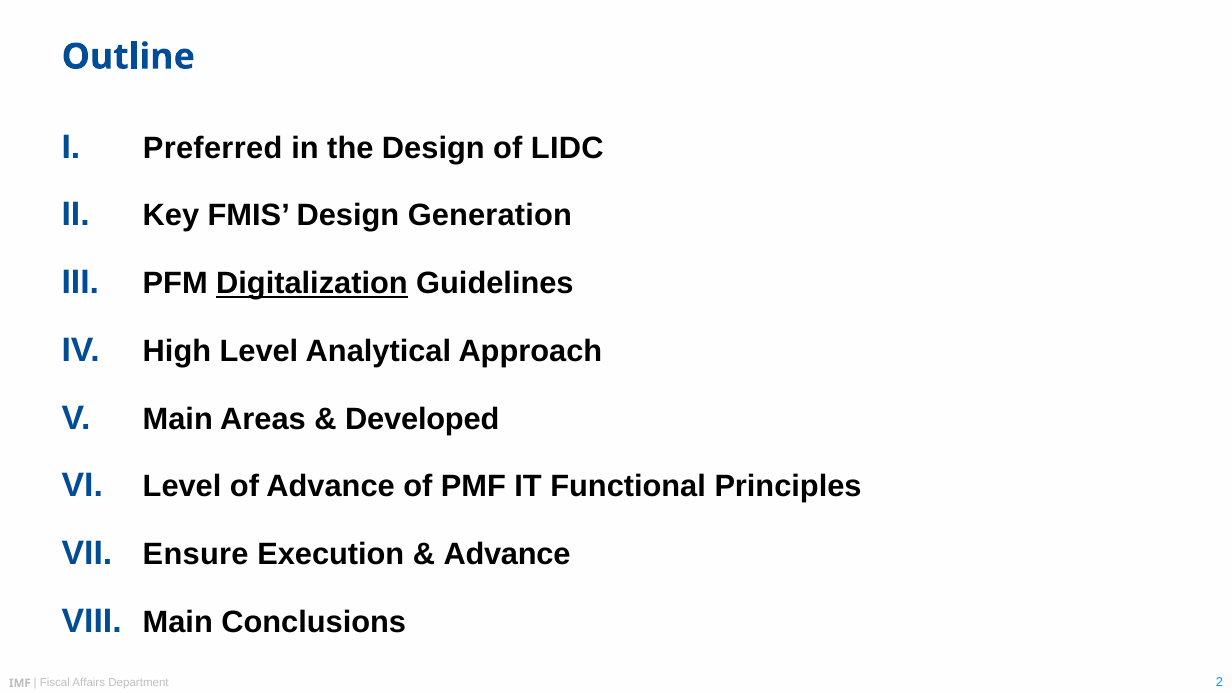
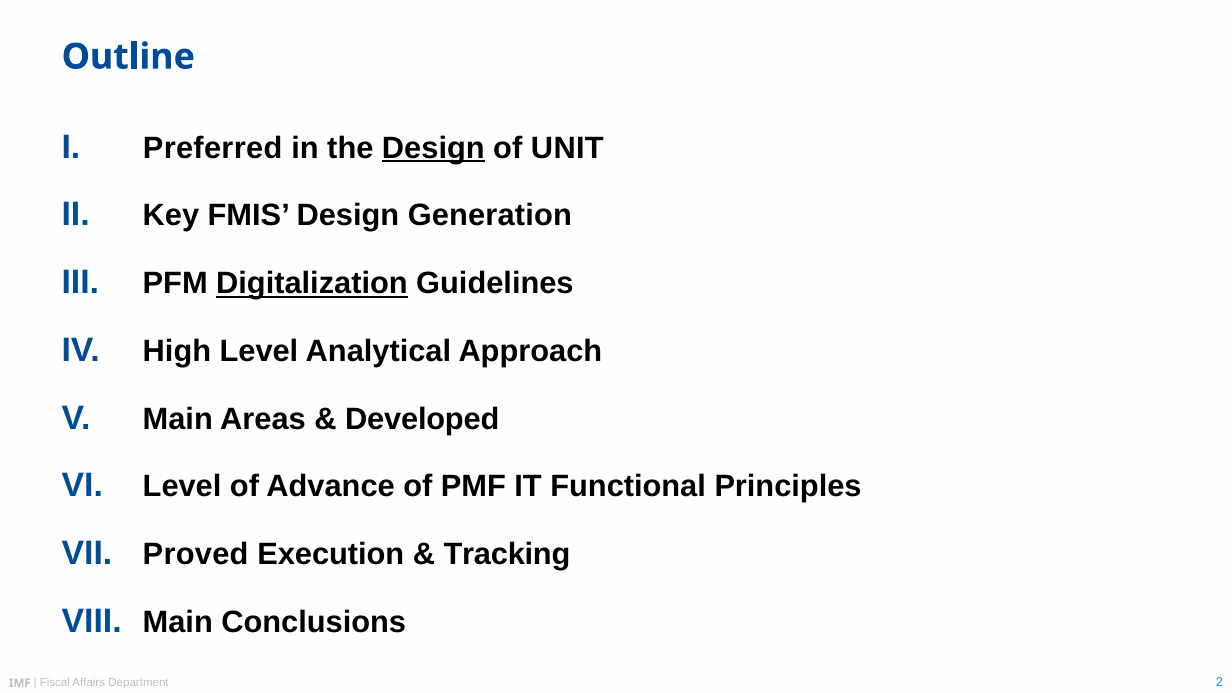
Design underline: none -> present (433, 148)
LIDC: LIDC -> UNIT (567, 148)
Ensure: Ensure -> Proved (196, 555)
Advance: Advance -> Tracking (507, 555)
